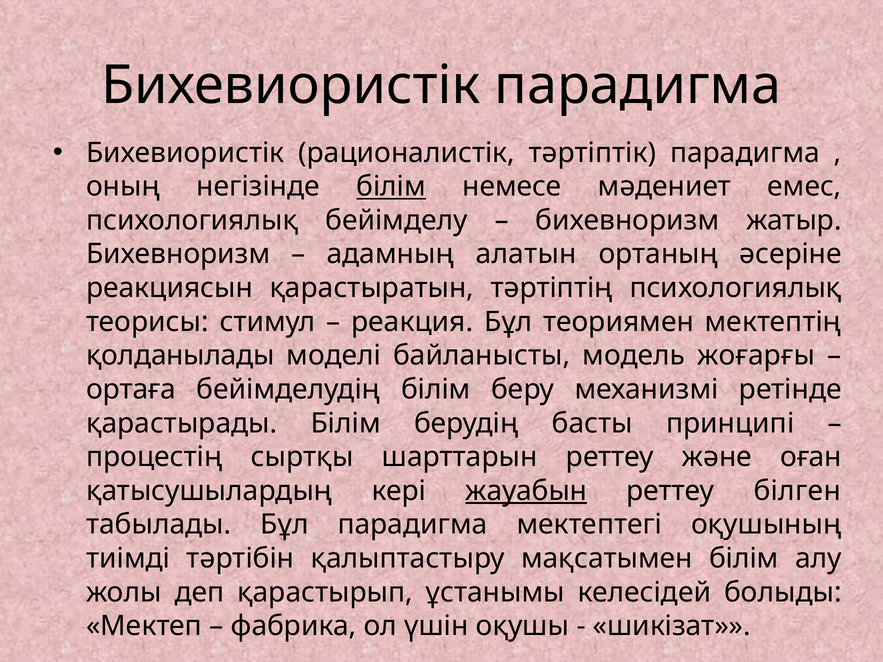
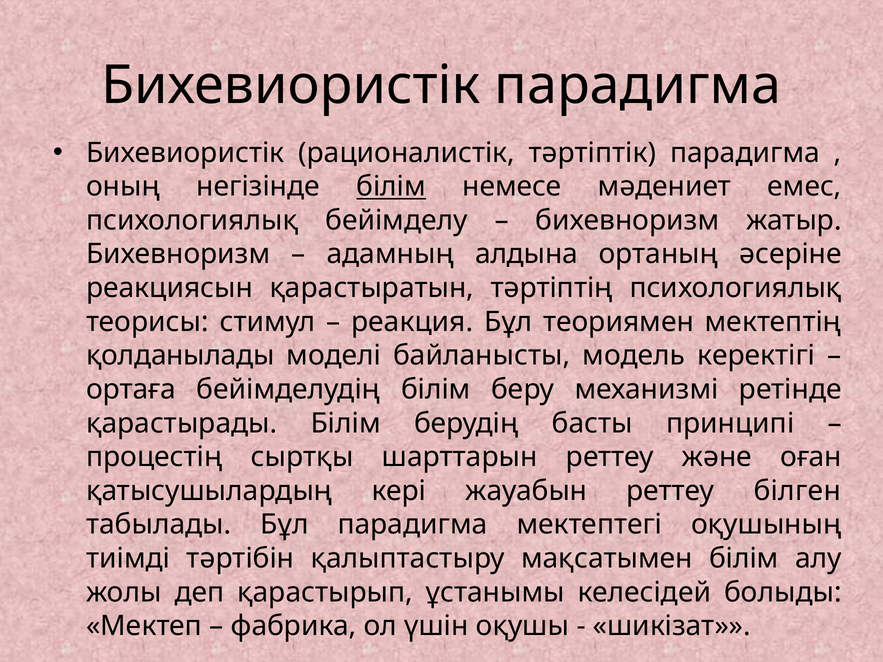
алатын: алатын -> алдына (526, 254)
жоғарғы: жоғарғы -> керектігі (756, 356)
жауабын underline: present -> none (526, 491)
